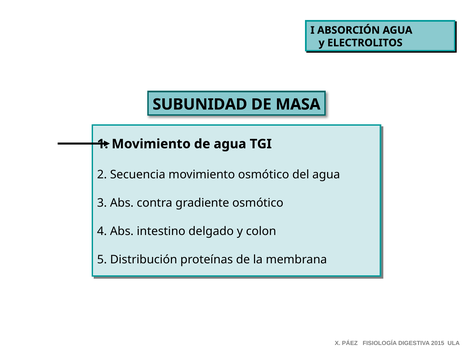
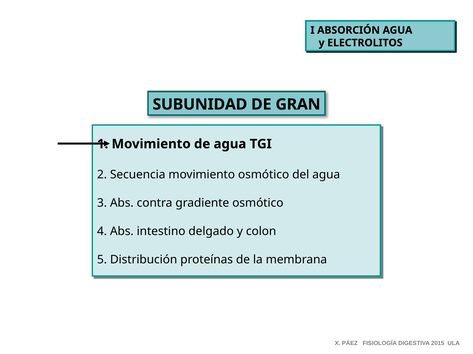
MASA: MASA -> GRAN (298, 105)
